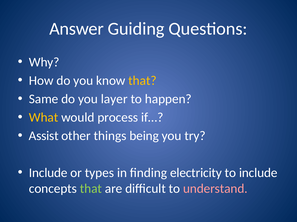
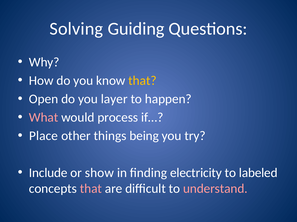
Answer: Answer -> Solving (76, 29)
Same: Same -> Open (44, 99)
What colour: yellow -> pink (44, 118)
Assist: Assist -> Place (44, 136)
types: types -> show (99, 173)
to include: include -> labeled (258, 173)
that colour: light green -> pink (91, 189)
